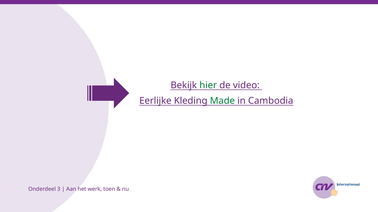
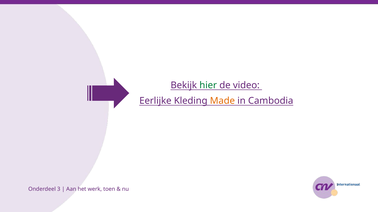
Made colour: green -> orange (222, 101)
